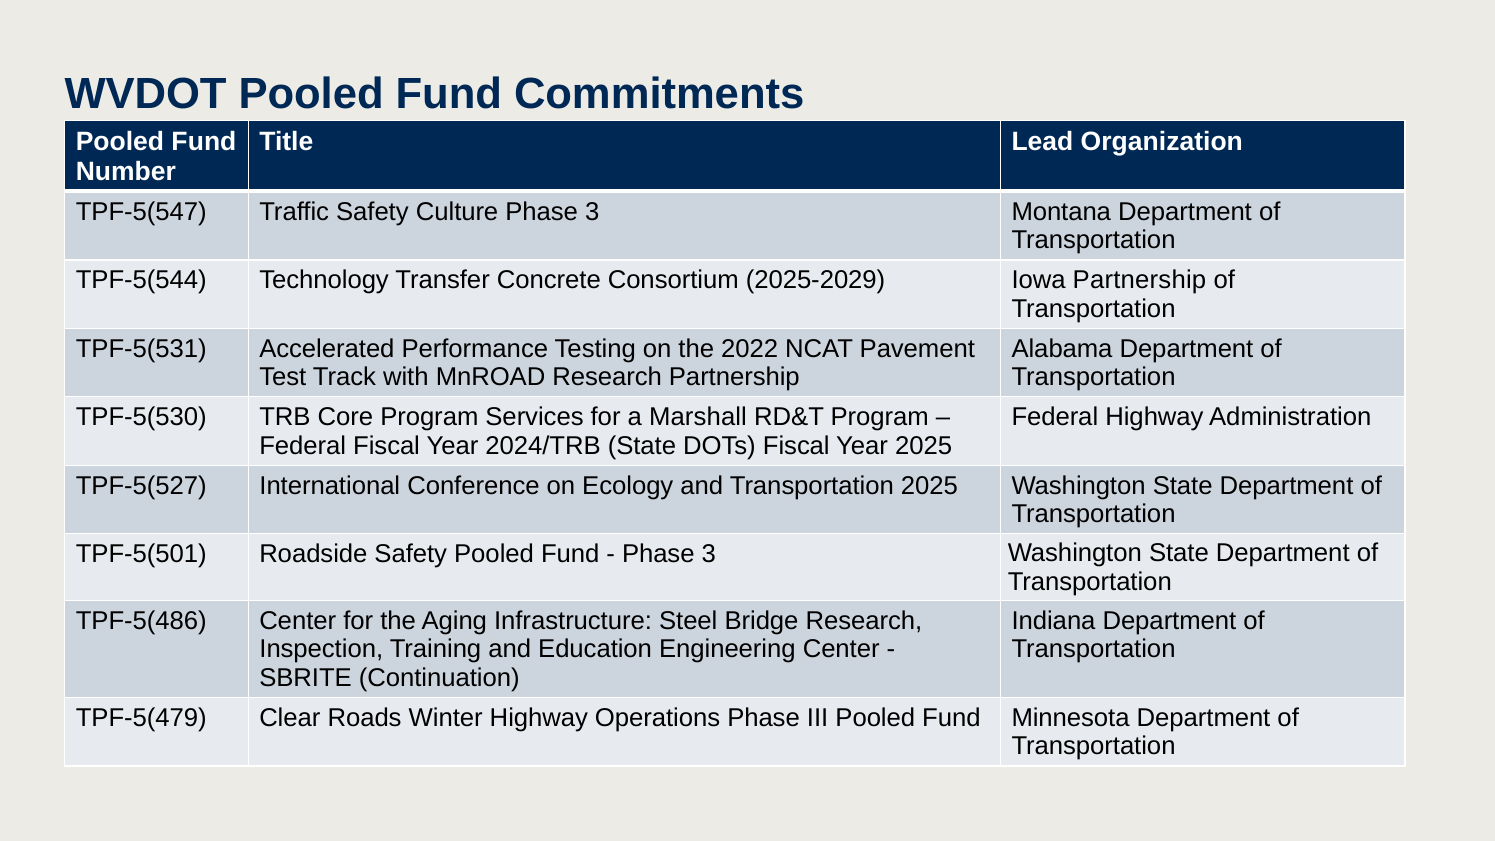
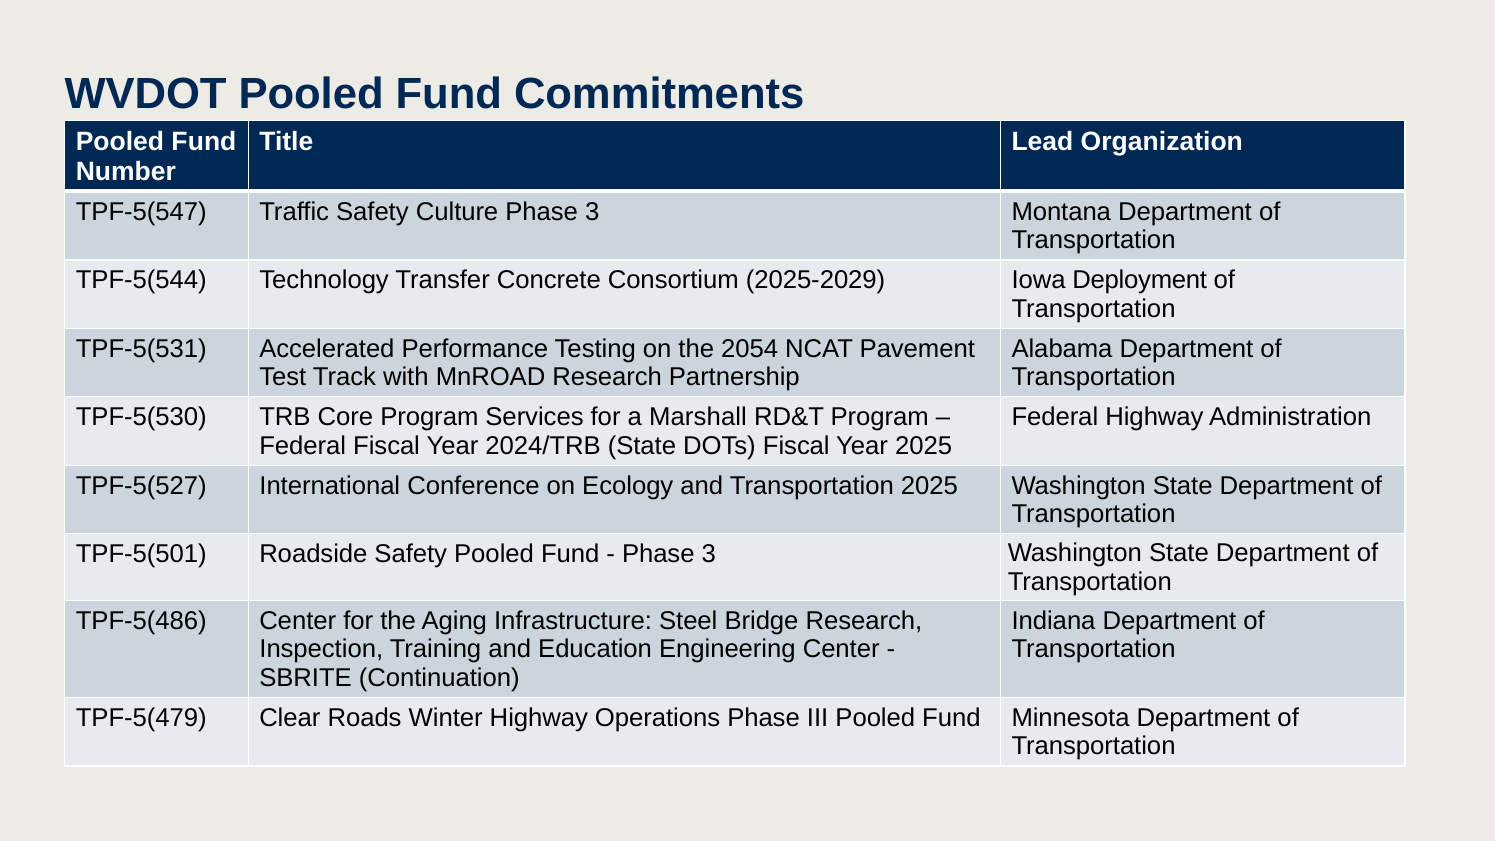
Iowa Partnership: Partnership -> Deployment (1140, 280)
2022: 2022 -> 2054 (750, 349)
